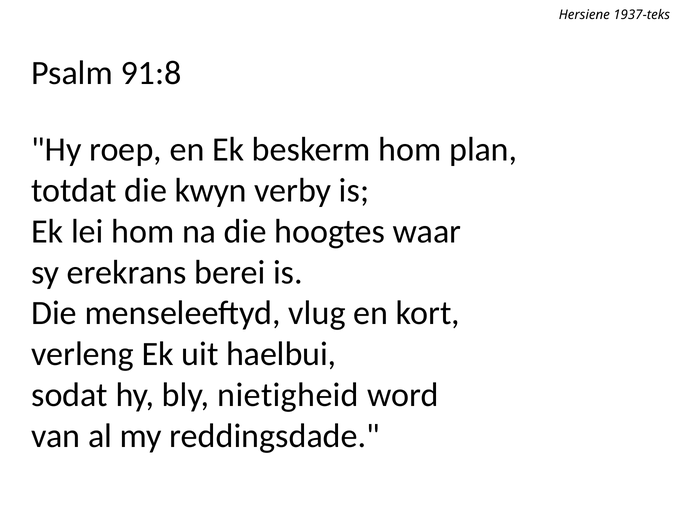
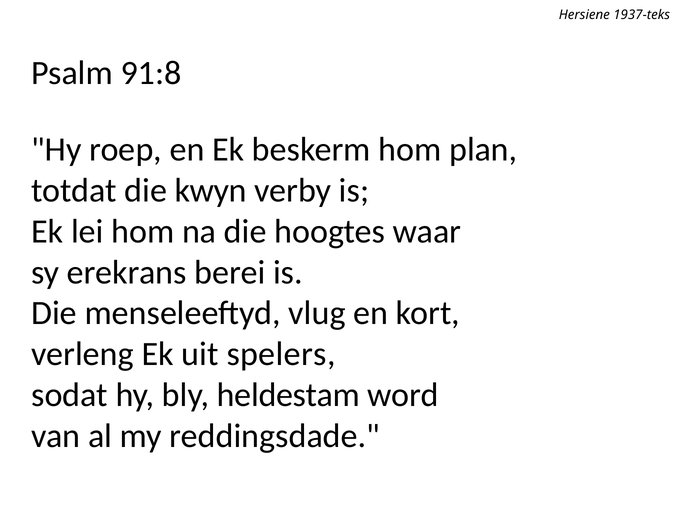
haelbui: haelbui -> spelers (281, 354)
nietigheid: nietigheid -> heldestam (288, 395)
